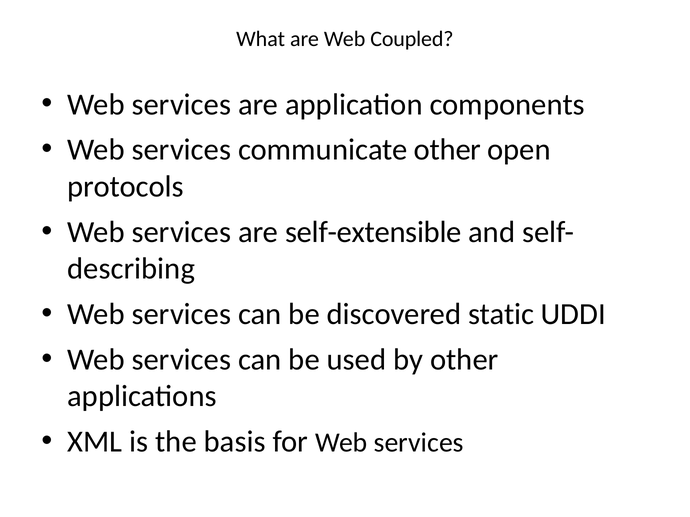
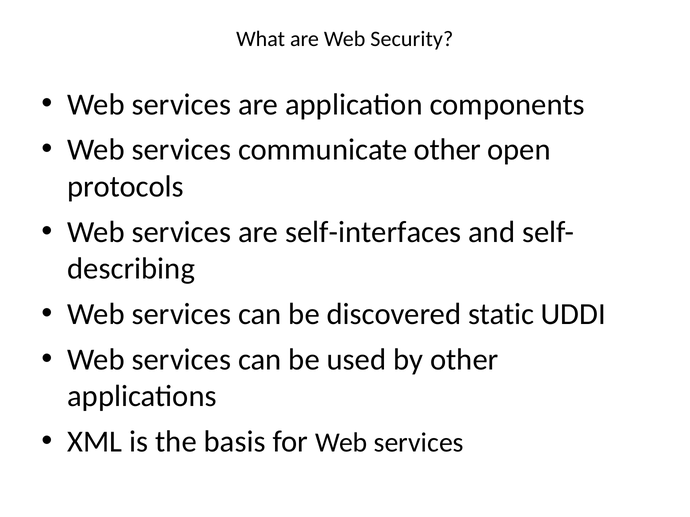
Coupled: Coupled -> Security (412, 39)
self-extensible: self-extensible -> self-interfaces (373, 232)
